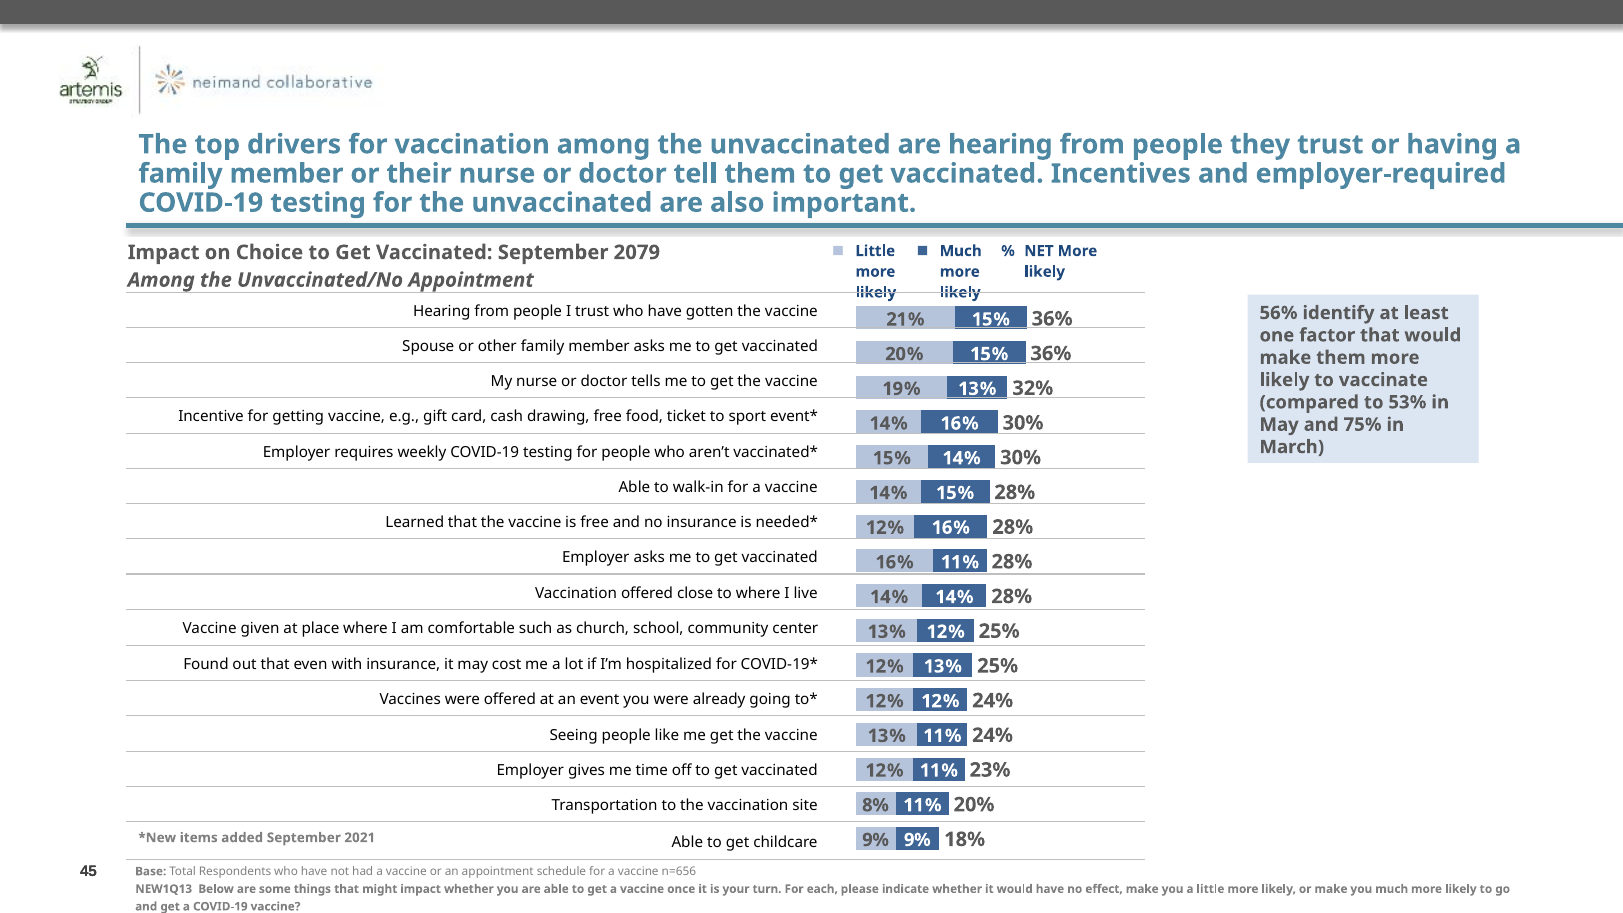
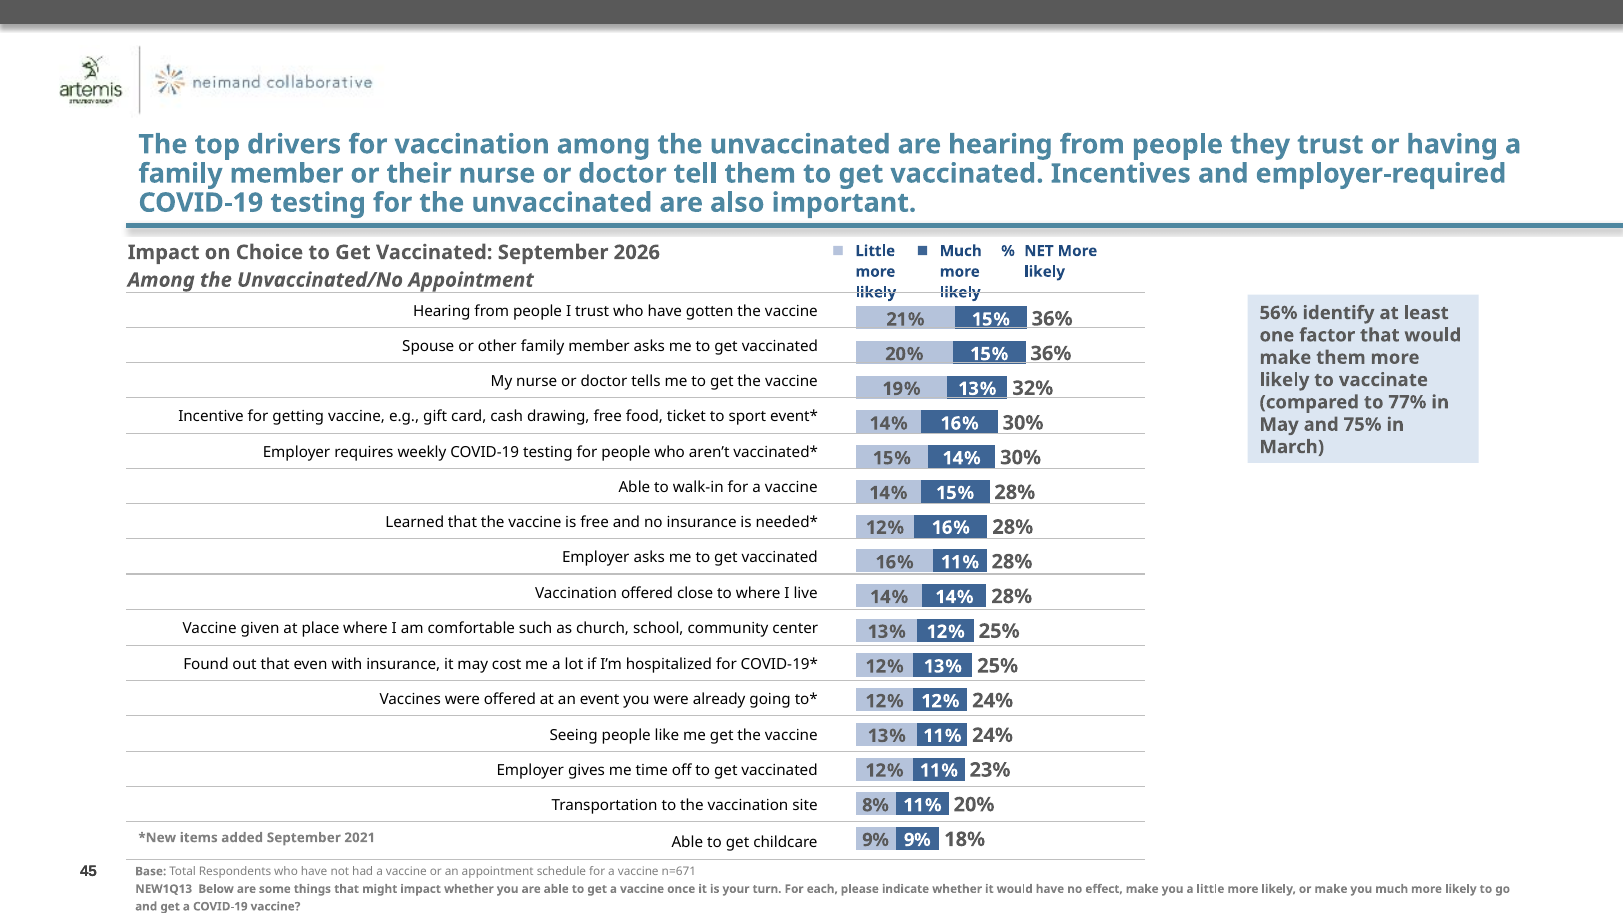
2079: 2079 -> 2026 (637, 252)
53%: 53% -> 77% (1407, 402)
n=656: n=656 -> n=671 (679, 871)
